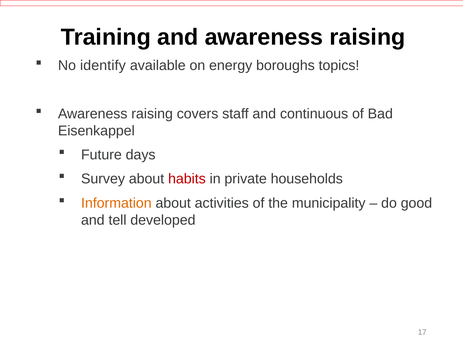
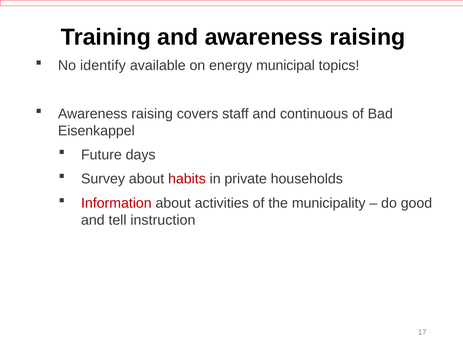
boroughs: boroughs -> municipal (285, 65)
Information colour: orange -> red (116, 203)
developed: developed -> instruction (163, 220)
